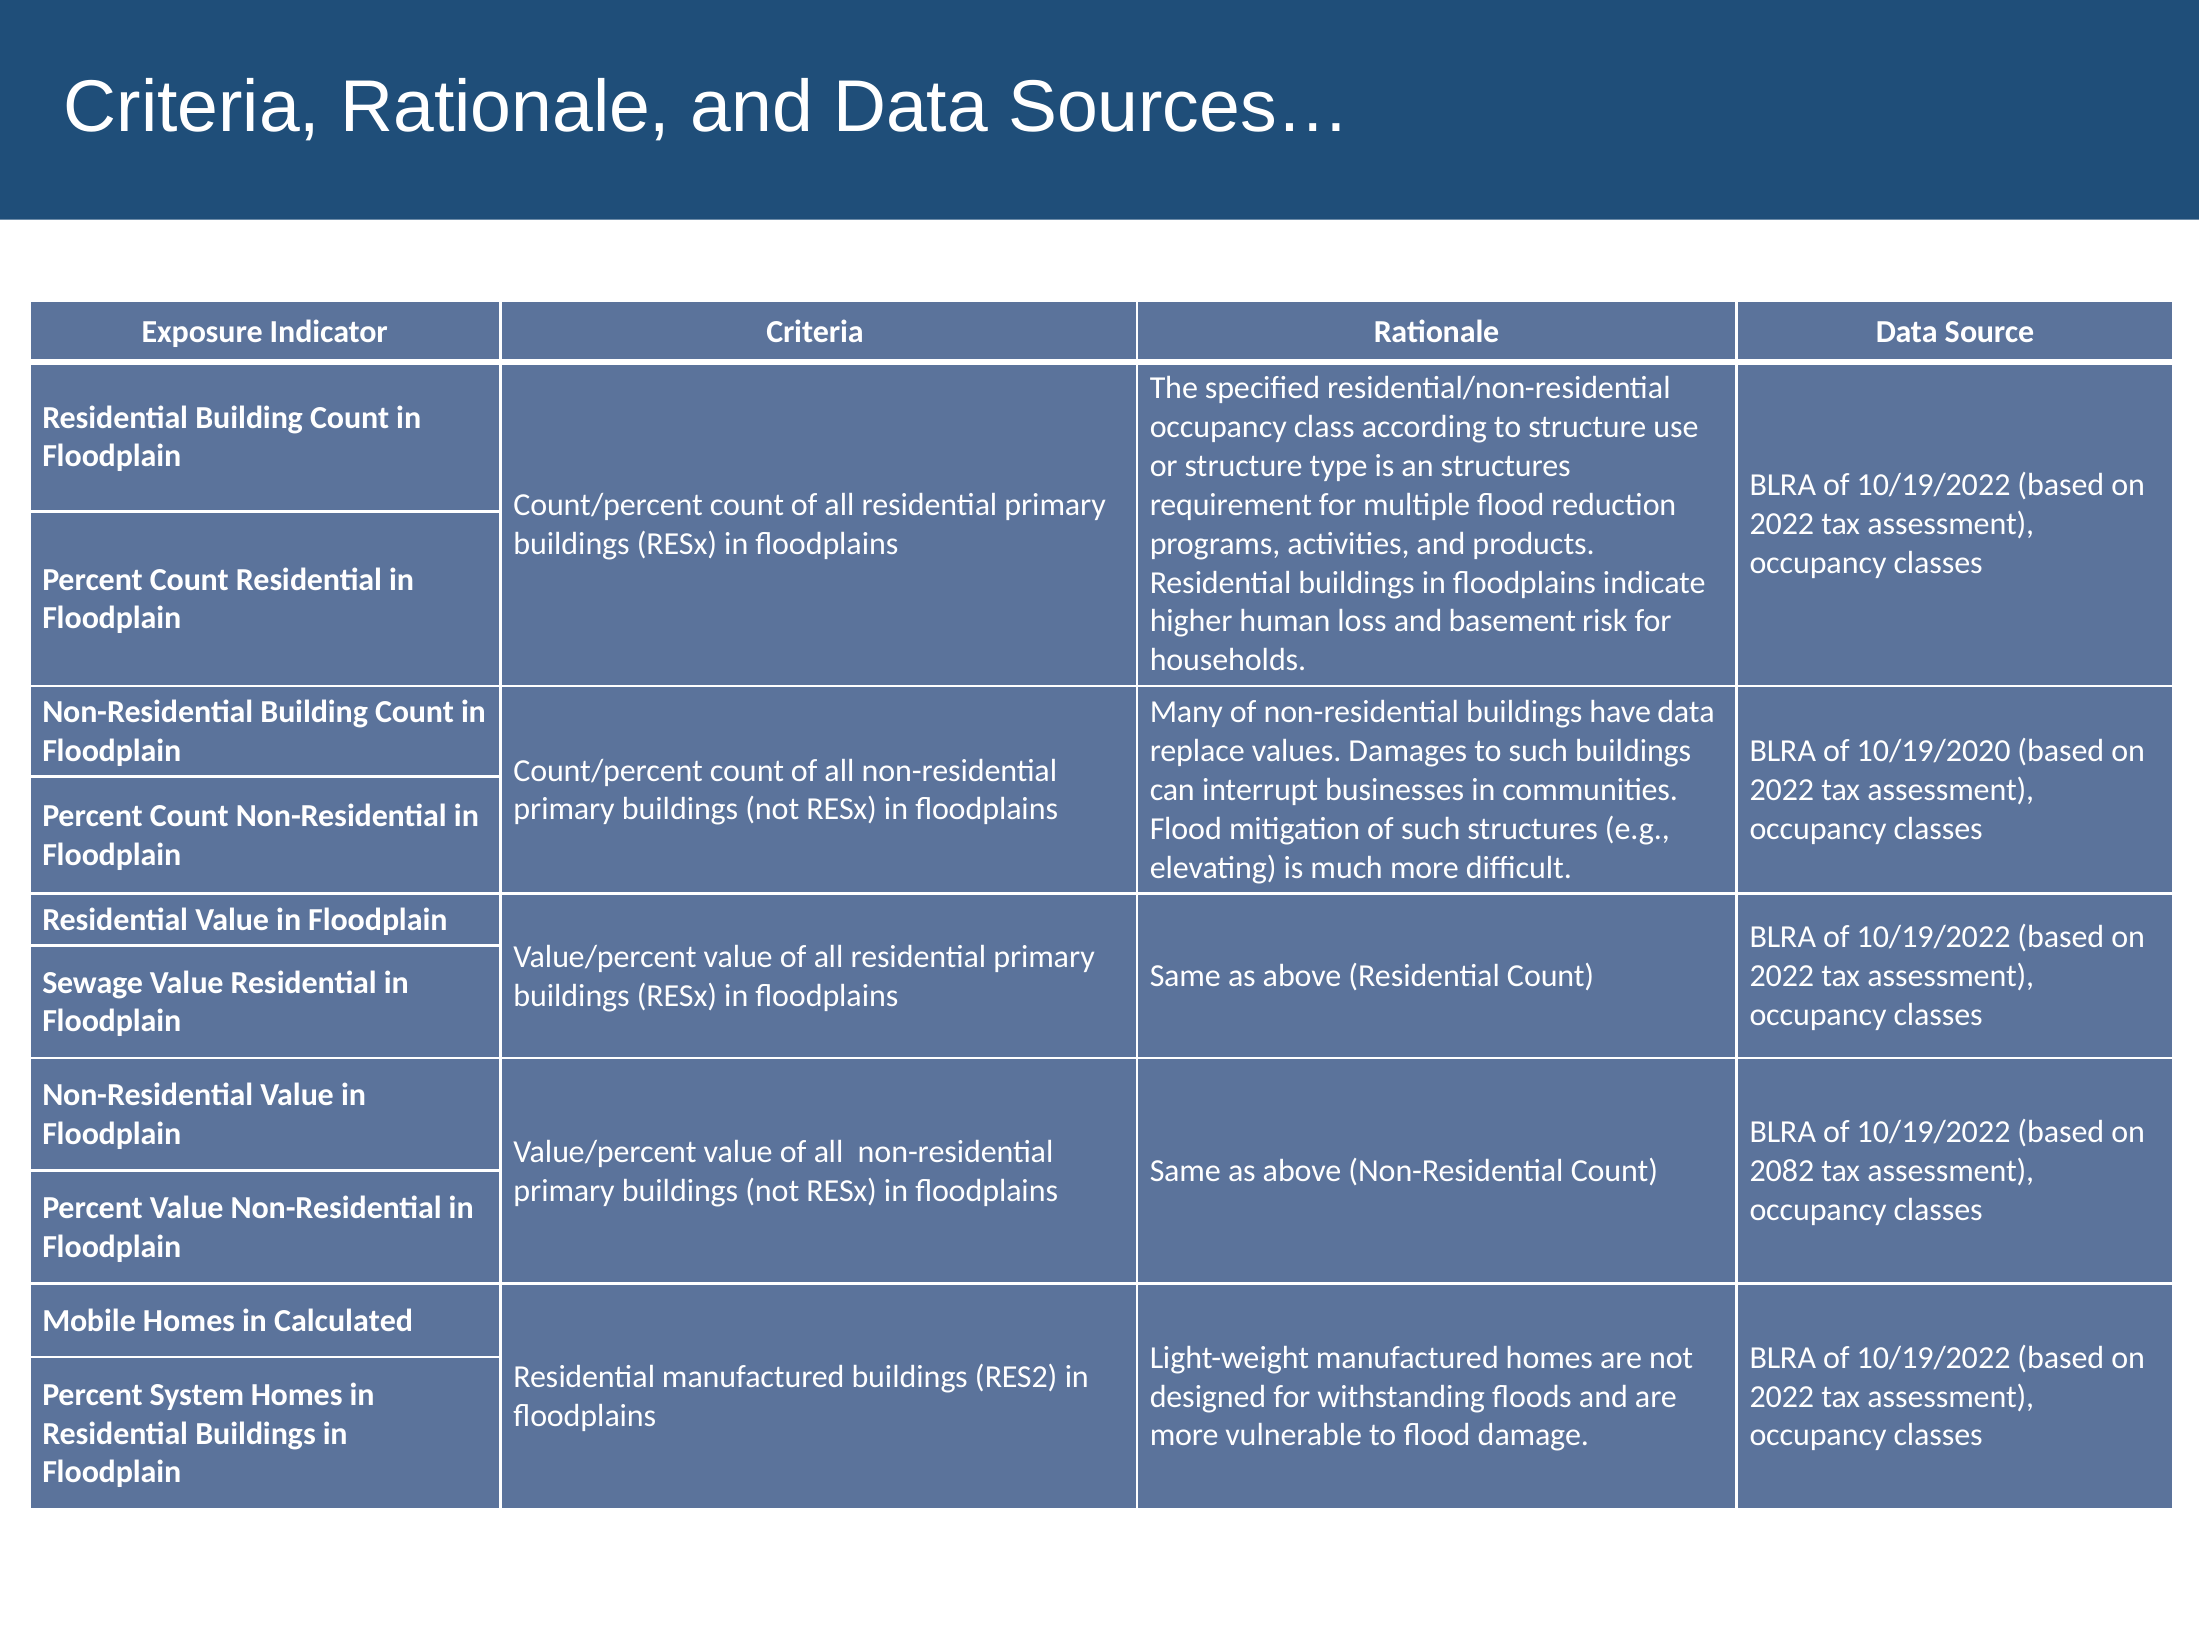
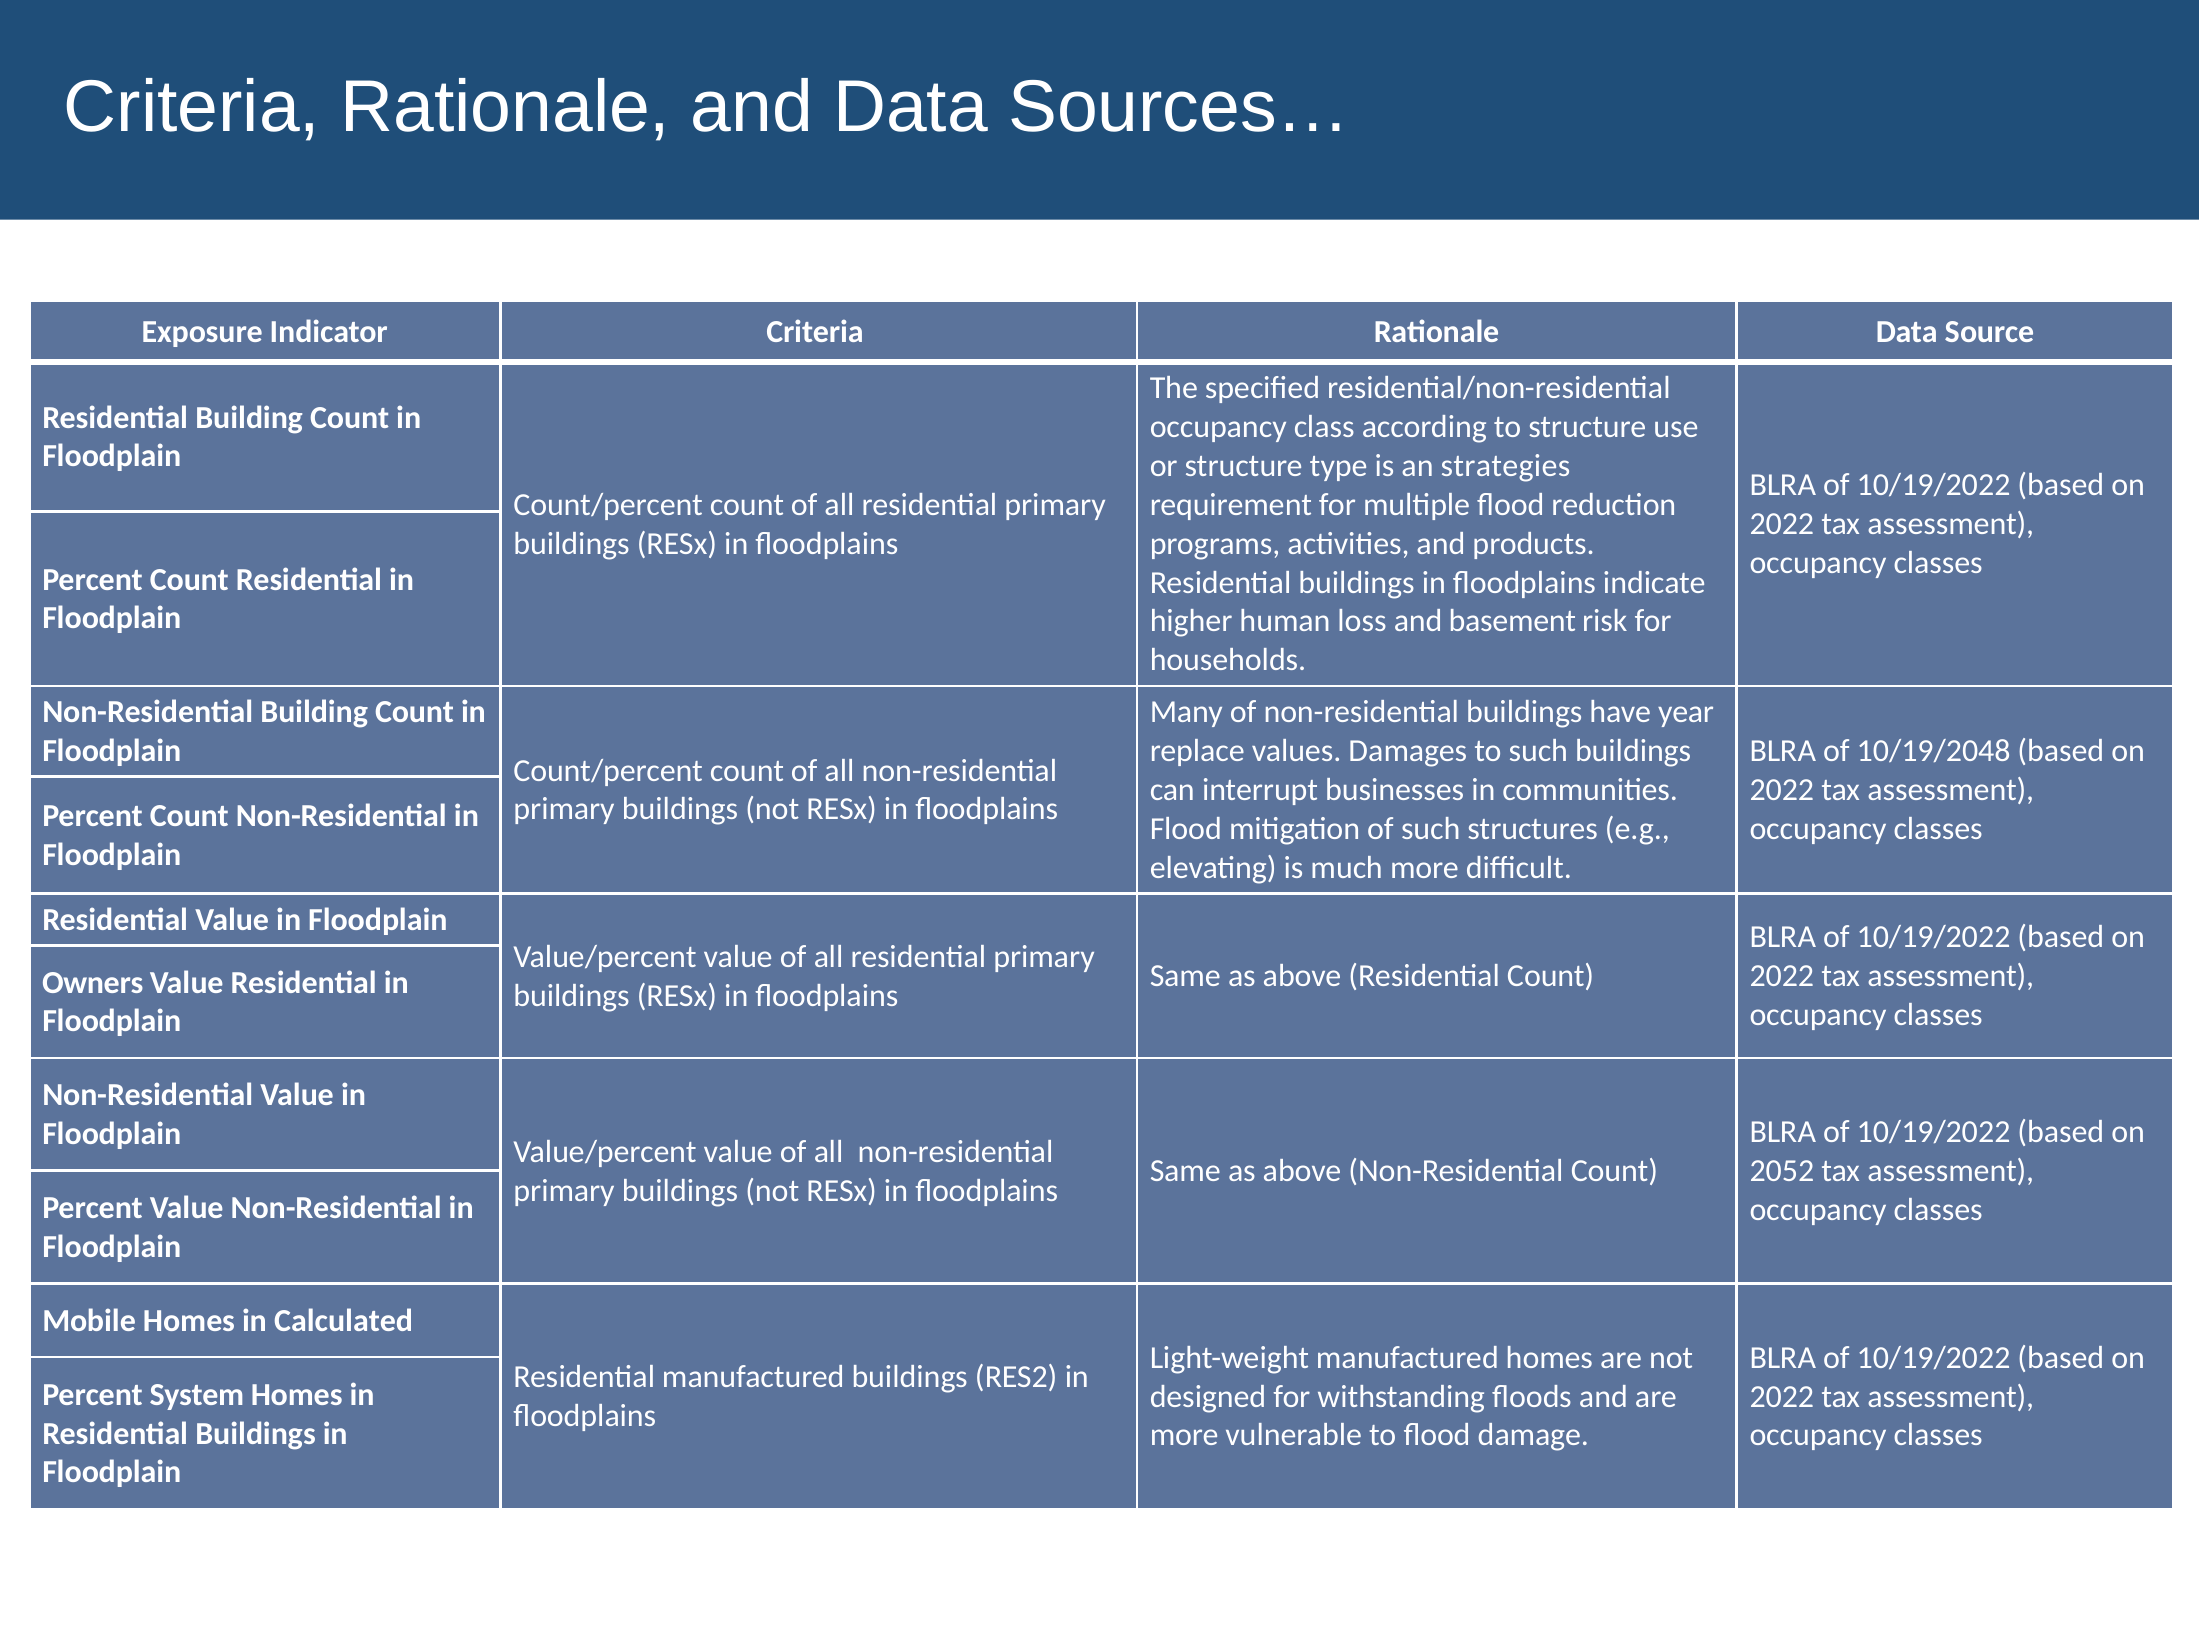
an structures: structures -> strategies (1505, 466)
have data: data -> year (1686, 712)
10/19/2020: 10/19/2020 -> 10/19/2048 (1934, 751)
Sewage: Sewage -> Owners (93, 983)
2082: 2082 -> 2052 (1782, 1171)
